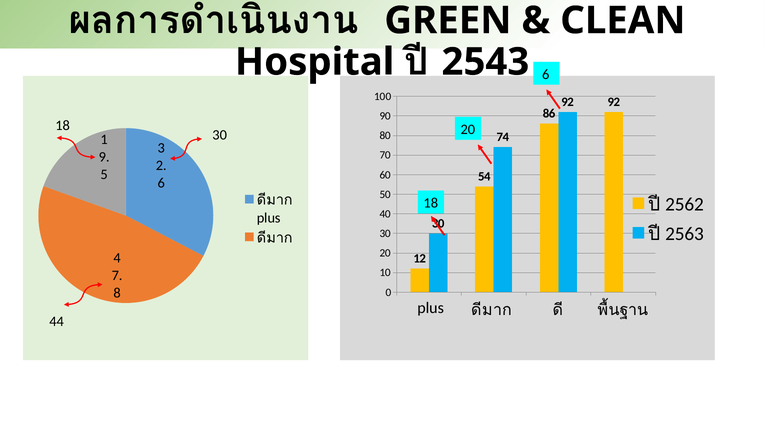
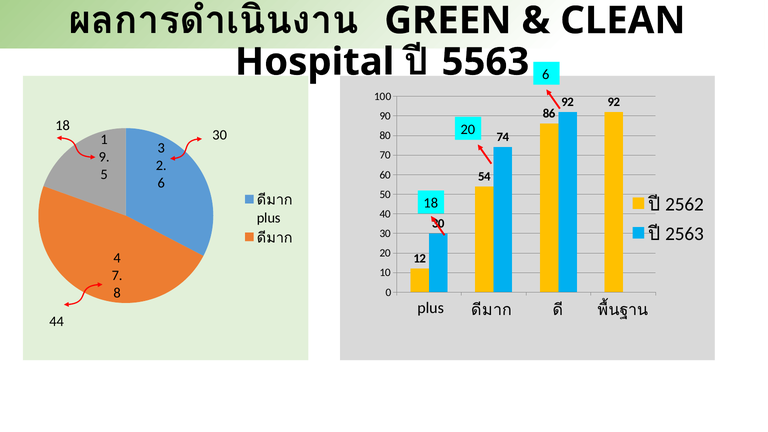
2543: 2543 -> 5563 (485, 62)
